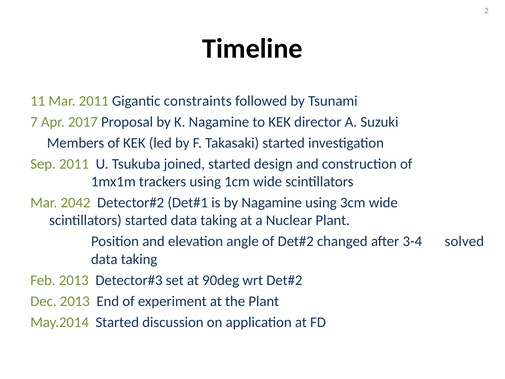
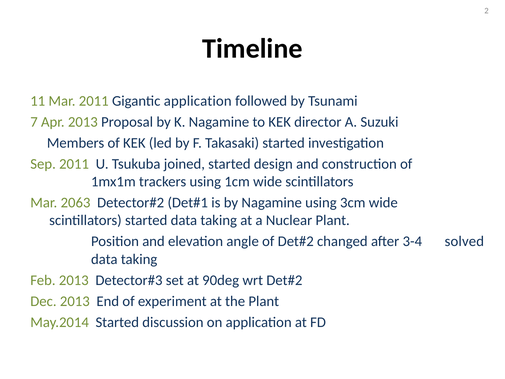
Gigantic constraints: constraints -> application (198, 101)
Apr 2017: 2017 -> 2013 (83, 122)
2042: 2042 -> 2063 (76, 203)
